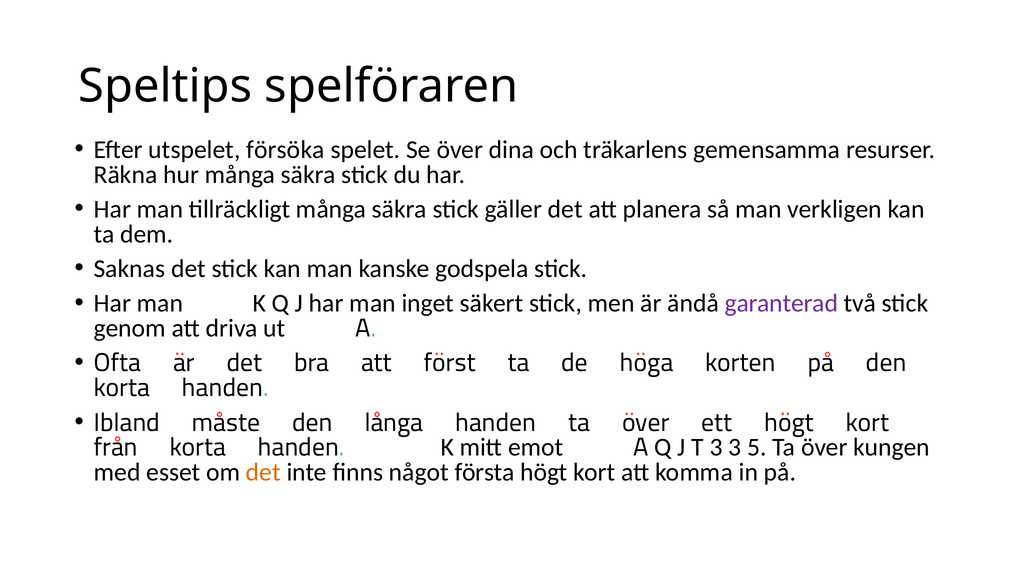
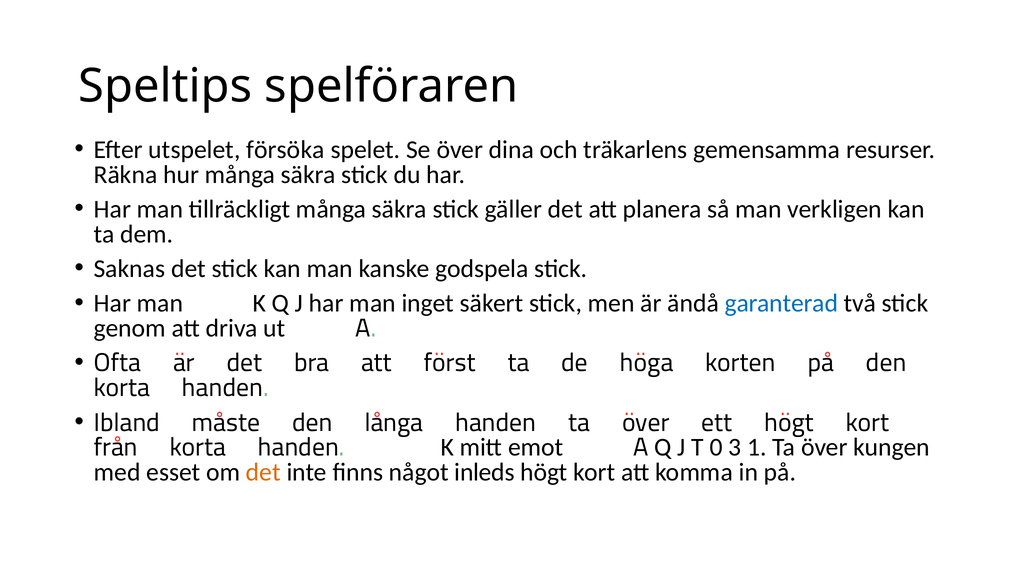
garanterad colour: purple -> blue (781, 303)
T 3: 3 -> 0 (716, 447)
5: 5 -> 1 (757, 447)
första: första -> inleds (485, 472)
